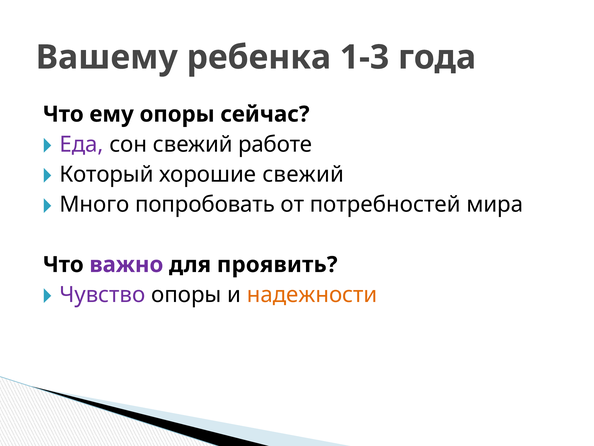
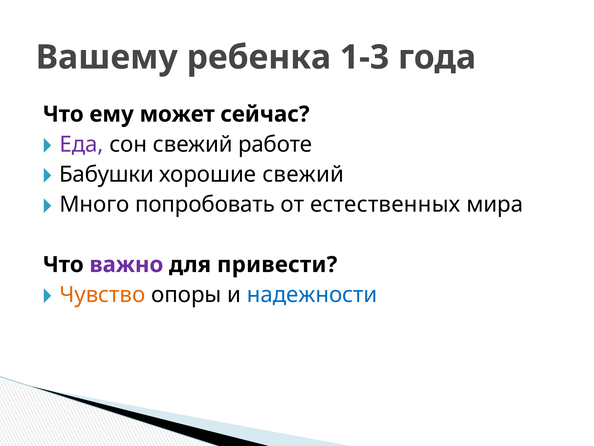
ему опоры: опоры -> может (177, 114)
Который: Который -> Бабушки (107, 174)
потребностей: потребностей -> естественных (385, 204)
проявить: проявить -> привести (277, 264)
Чувство colour: purple -> orange (102, 294)
надежности colour: orange -> blue (312, 294)
